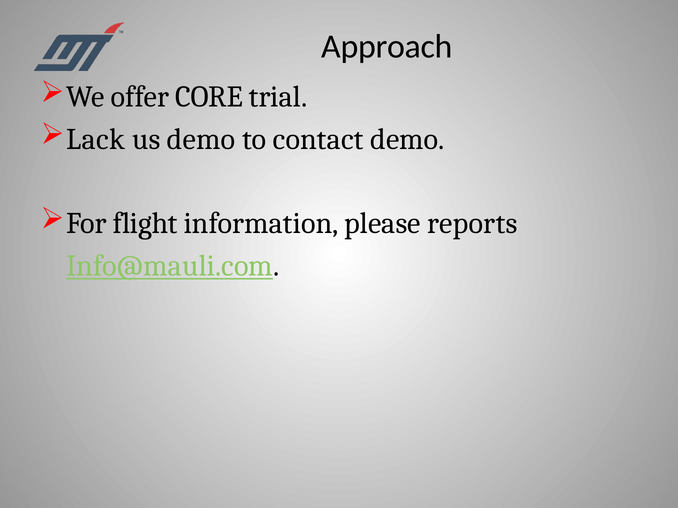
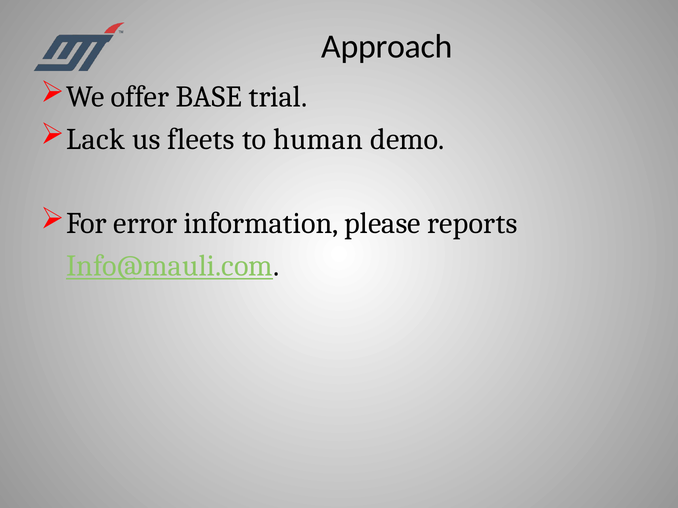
CORE: CORE -> BASE (209, 97)
us demo: demo -> fleets (201, 139)
contact: contact -> human (318, 139)
flight: flight -> error (145, 224)
